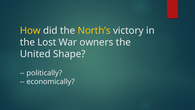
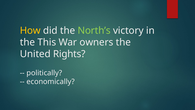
North’s colour: yellow -> light green (94, 30)
Lost: Lost -> This (47, 42)
Shape: Shape -> Rights (69, 54)
